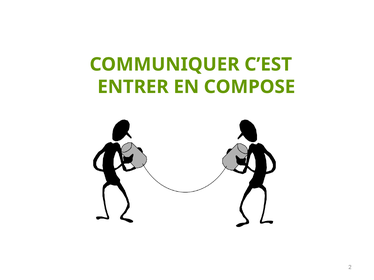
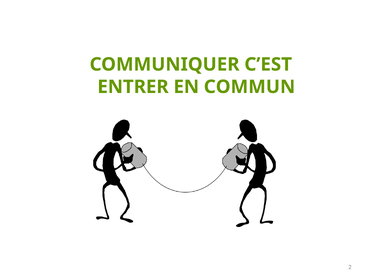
COMPOSE: COMPOSE -> COMMUN (250, 87)
